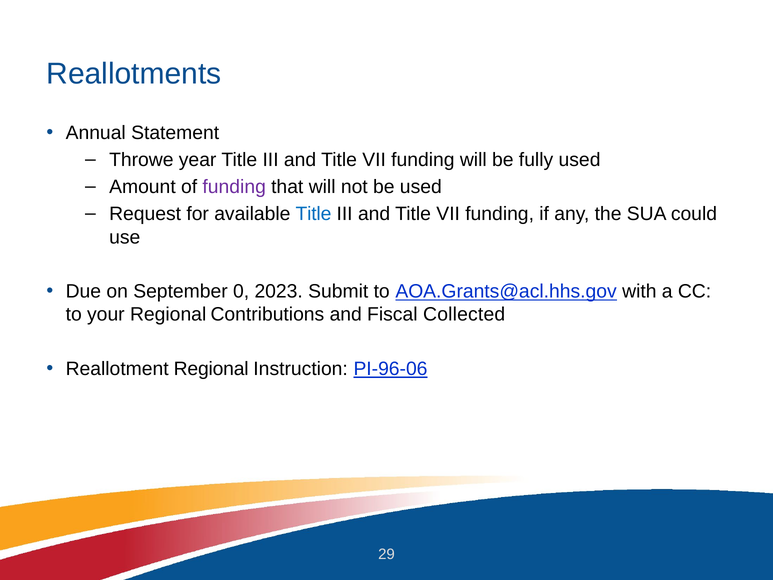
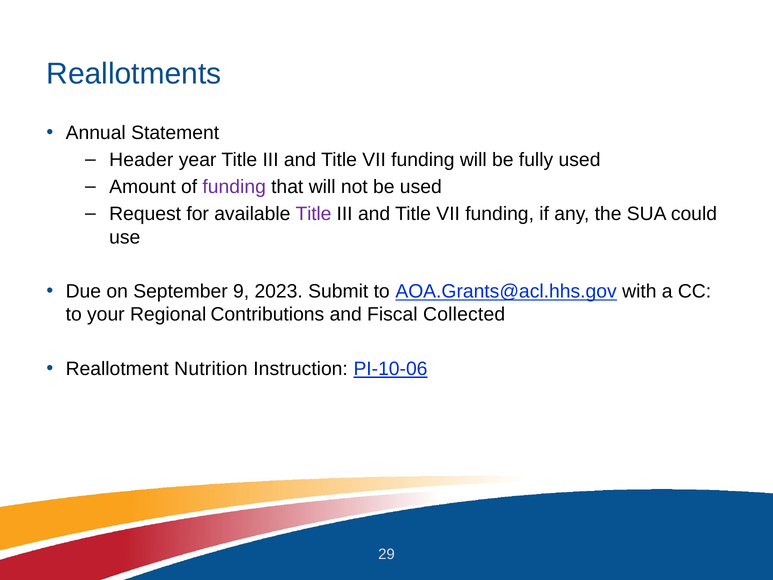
Throwe: Throwe -> Header (141, 160)
Title colour: blue -> purple (313, 214)
0: 0 -> 9 (241, 291)
Reallotment Regional: Regional -> Nutrition (211, 369)
PI-96-06: PI-96-06 -> PI-10-06 (390, 369)
